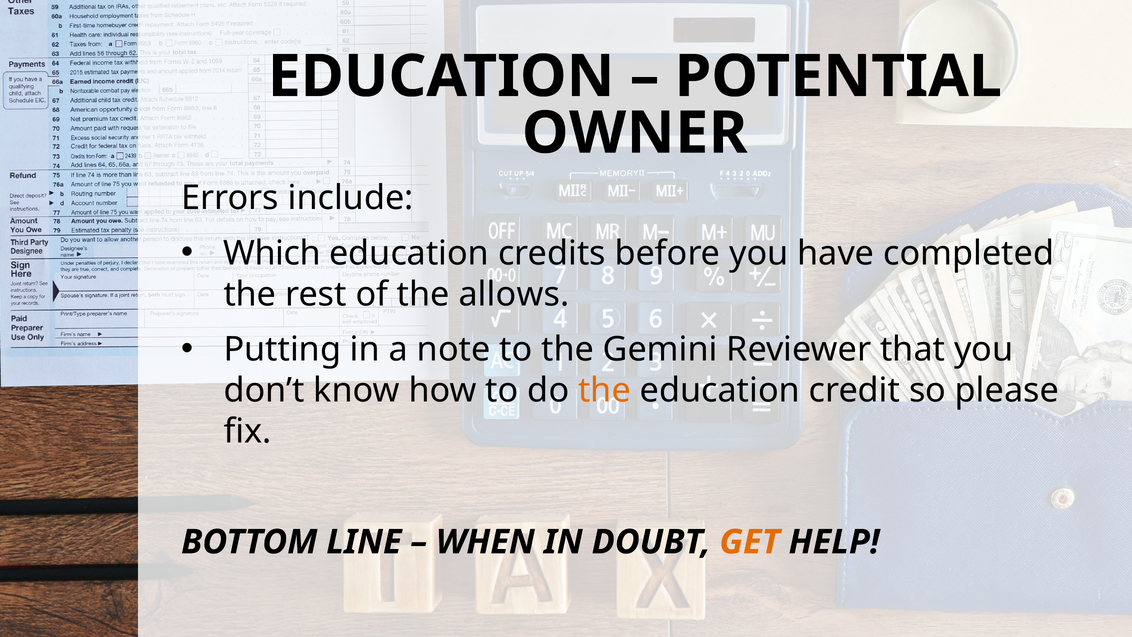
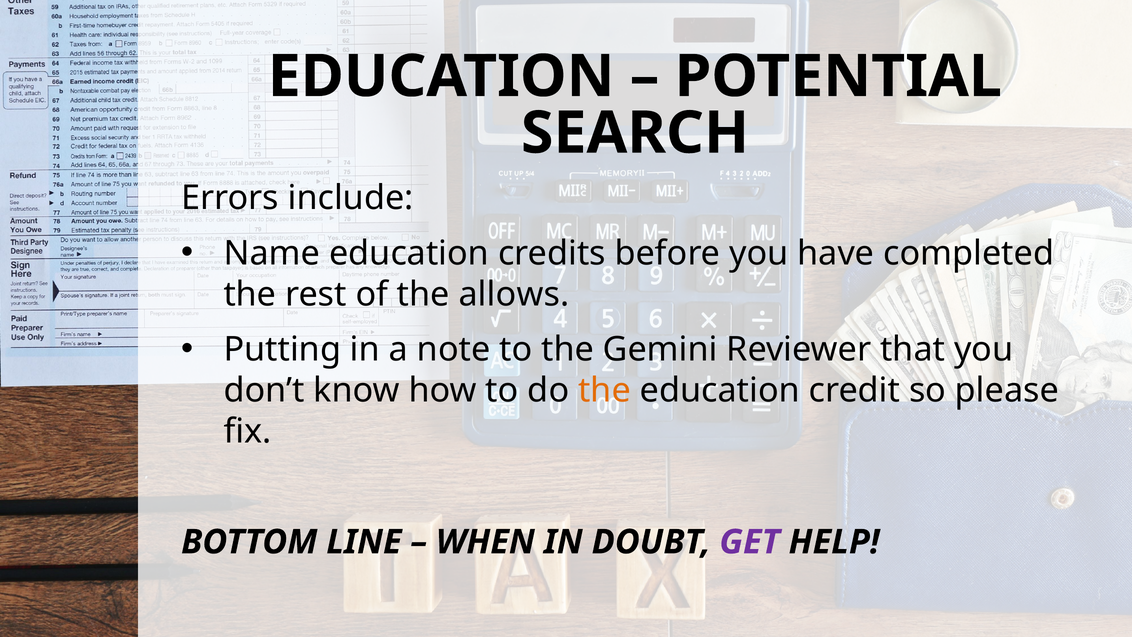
OWNER: OWNER -> SEARCH (635, 133)
Which: Which -> Name (272, 253)
GET colour: orange -> purple (750, 542)
